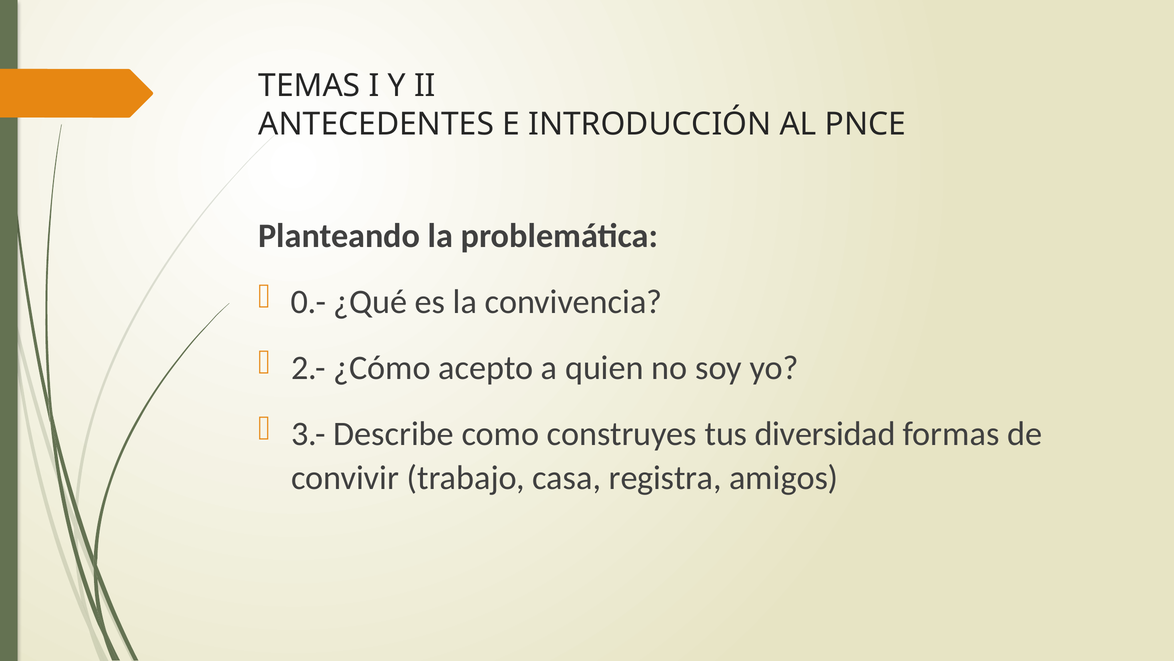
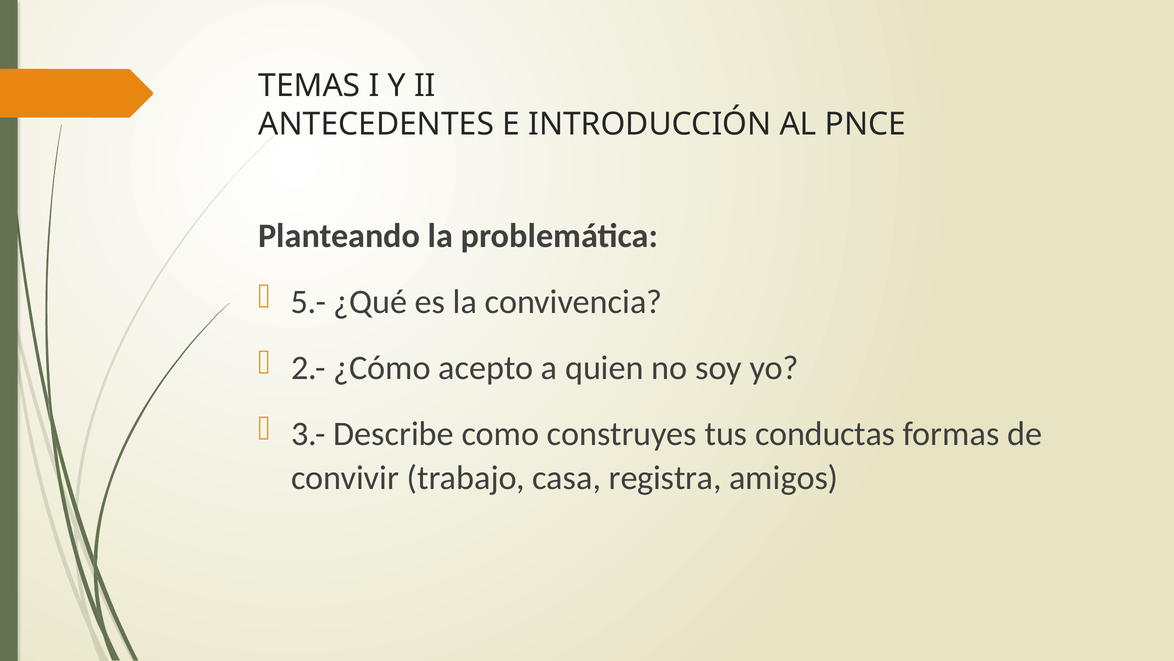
0.-: 0.- -> 5.- (309, 302)
diversidad: diversidad -> conductas (825, 434)
